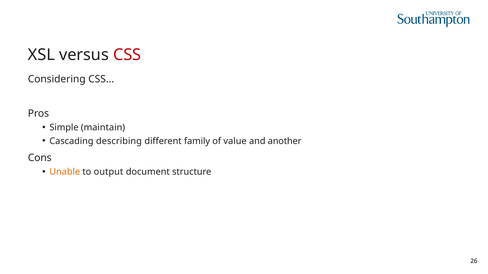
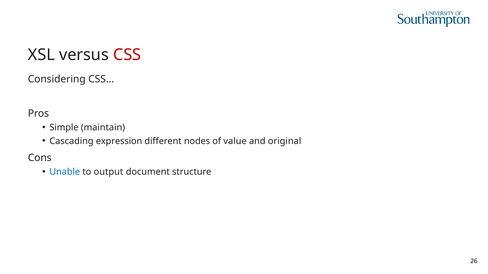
describing: describing -> expression (119, 141)
family: family -> nodes (197, 141)
another: another -> original (285, 141)
Unable colour: orange -> blue (65, 172)
